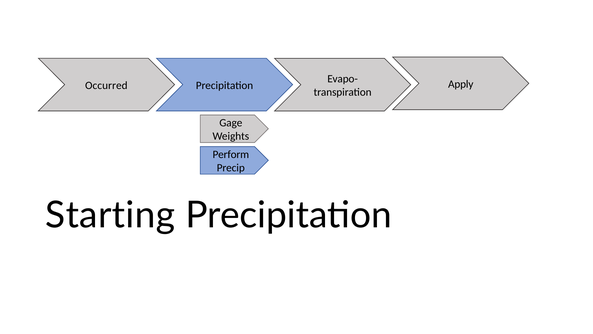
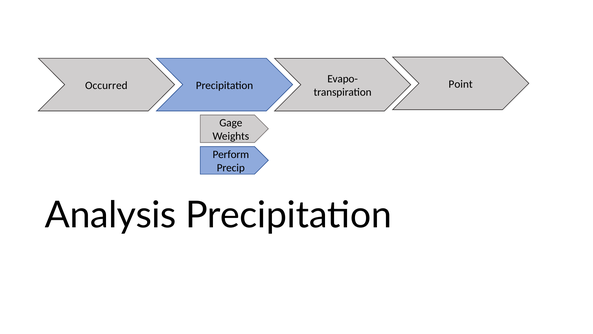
Apply: Apply -> Point (461, 84)
Starting: Starting -> Analysis (111, 215)
